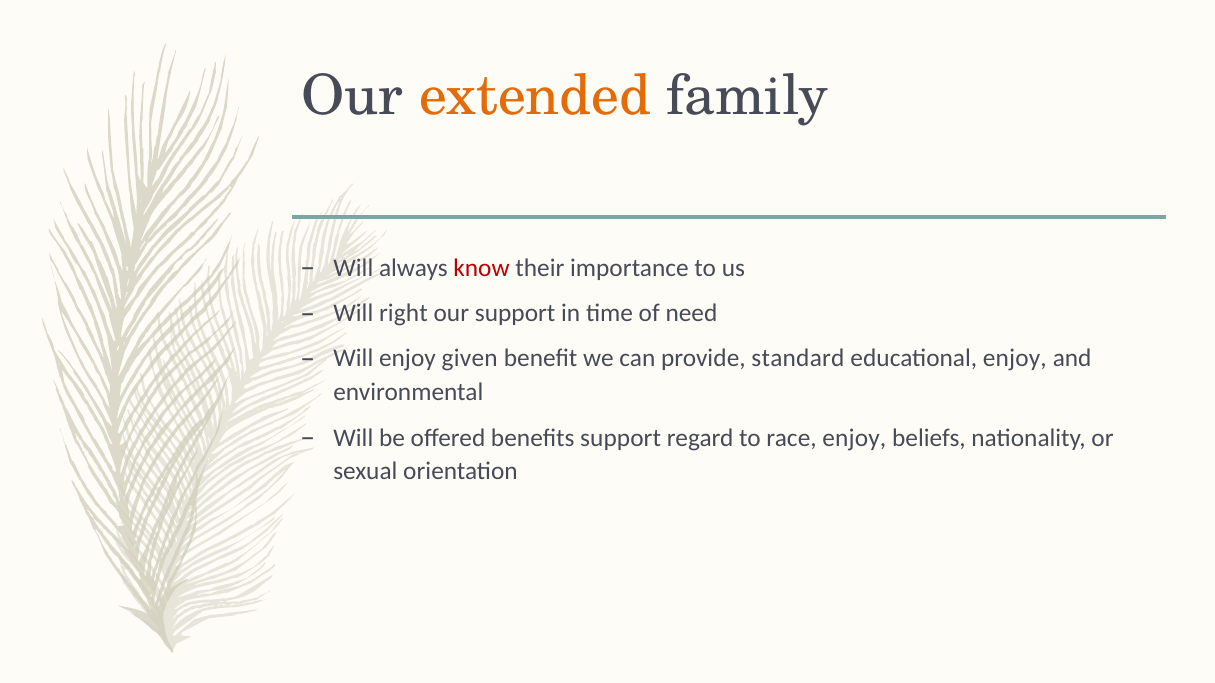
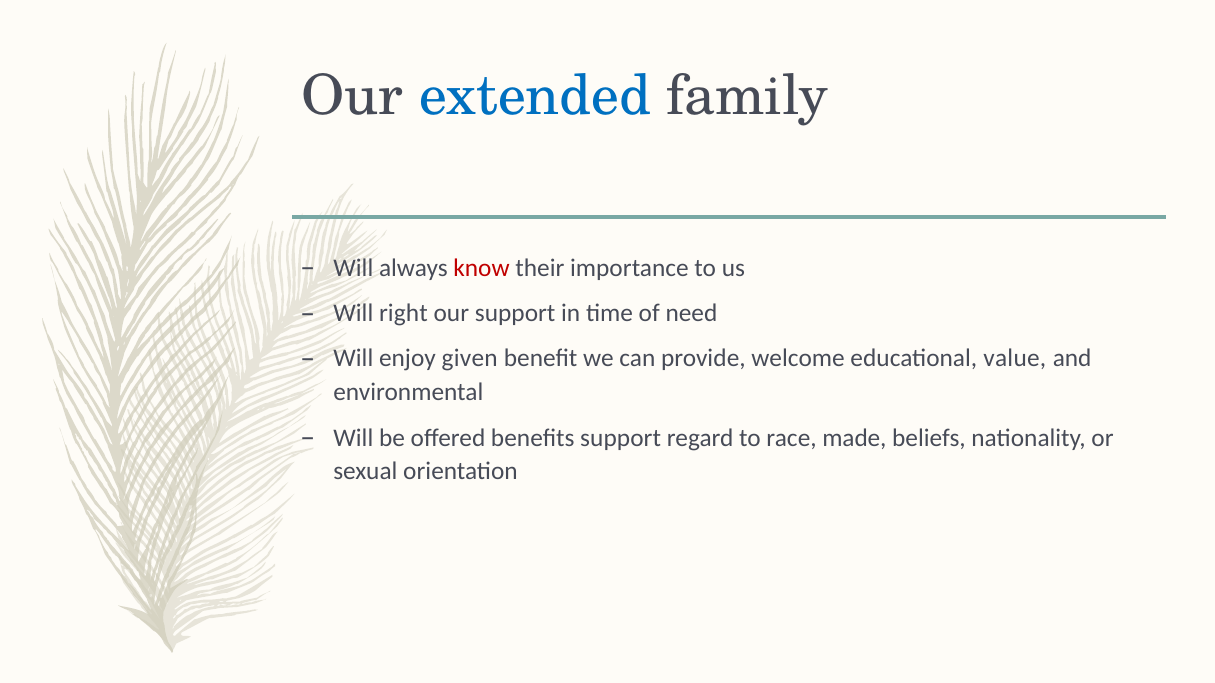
extended colour: orange -> blue (535, 96)
standard: standard -> welcome (798, 359)
educational enjoy: enjoy -> value (1015, 359)
race enjoy: enjoy -> made (854, 438)
